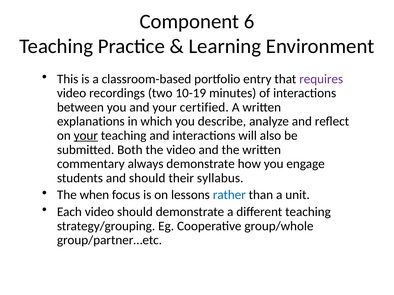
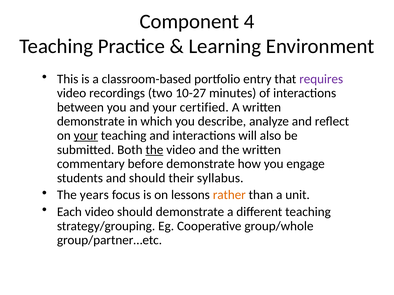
6: 6 -> 4 (249, 21)
10-19: 10-19 -> 10-27 (191, 93)
explanations: explanations -> demonstrate (91, 122)
the underline: none -> present (154, 150)
always: always -> before (145, 164)
when: when -> years (94, 195)
rather colour: blue -> orange (229, 195)
